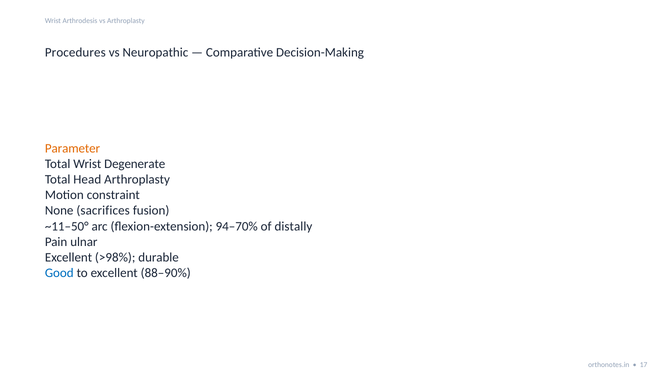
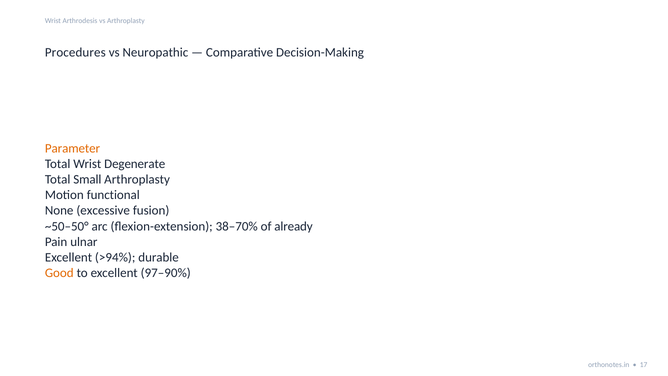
Head: Head -> Small (87, 179)
constraint: constraint -> functional (113, 195)
sacrifices: sacrifices -> excessive (103, 211)
~11–50°: ~11–50° -> ~50–50° (67, 226)
94–70%: 94–70% -> 38–70% (237, 226)
distally: distally -> already (294, 226)
>98%: >98% -> >94% (115, 257)
Good colour: blue -> orange (59, 273)
88–90%: 88–90% -> 97–90% (166, 273)
